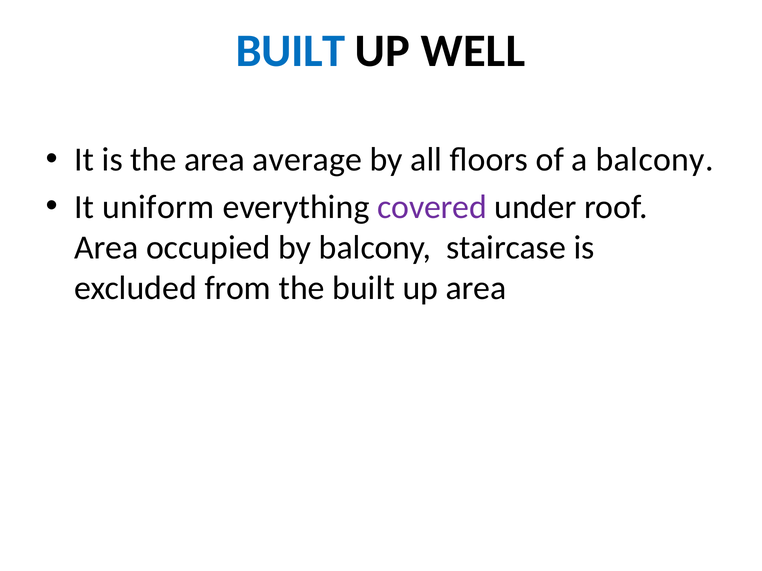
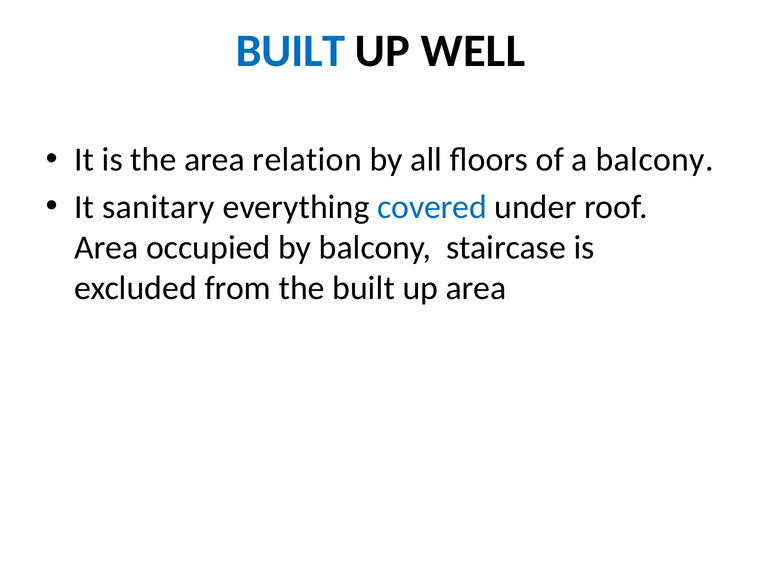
average: average -> relation (307, 160)
uniform: uniform -> sanitary (158, 207)
covered colour: purple -> blue (432, 207)
